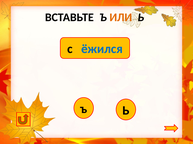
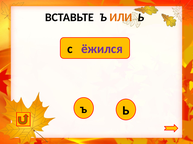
ёжился colour: blue -> purple (102, 49)
